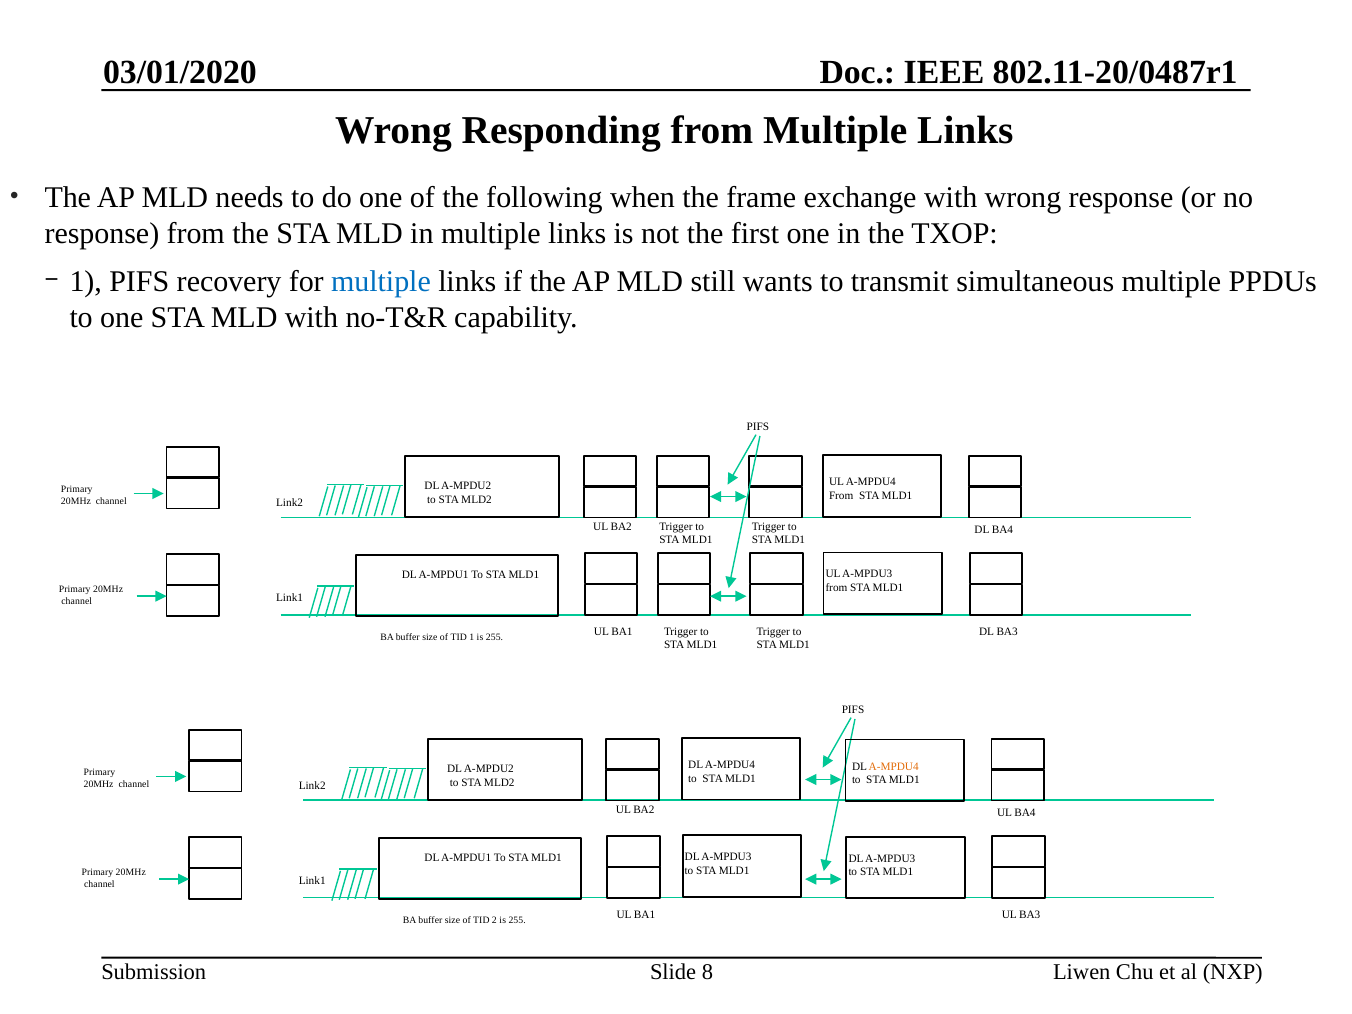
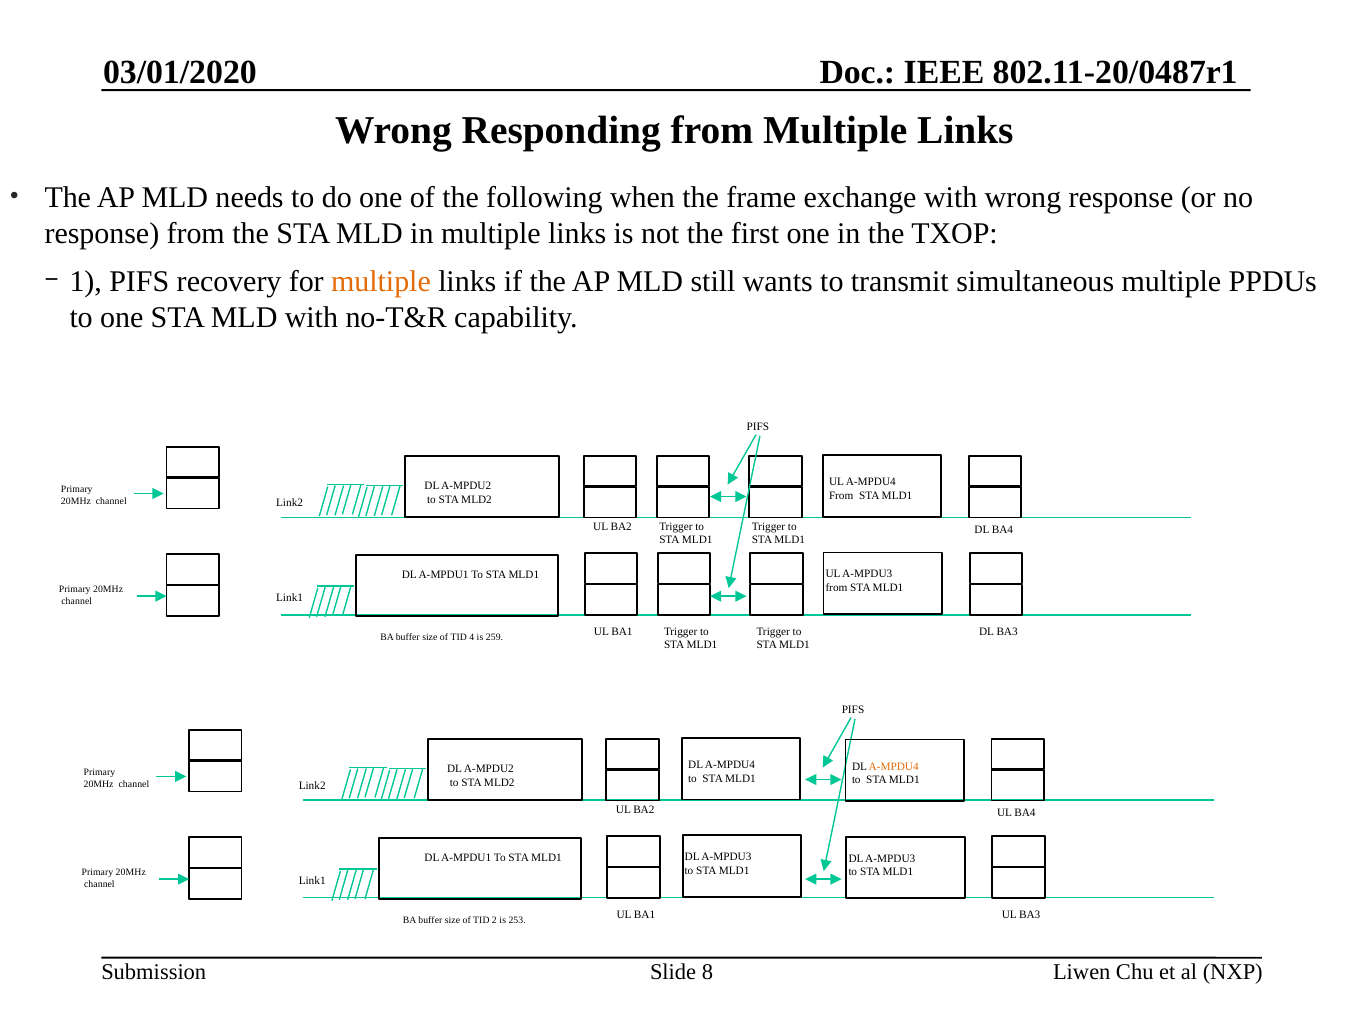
multiple colour: blue -> orange (381, 281)
TID 1: 1 -> 4 (472, 638)
255: 255 -> 259 (495, 638)
2 is 255: 255 -> 253 (517, 921)
